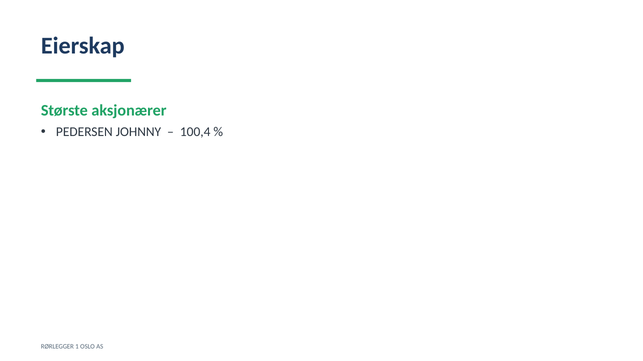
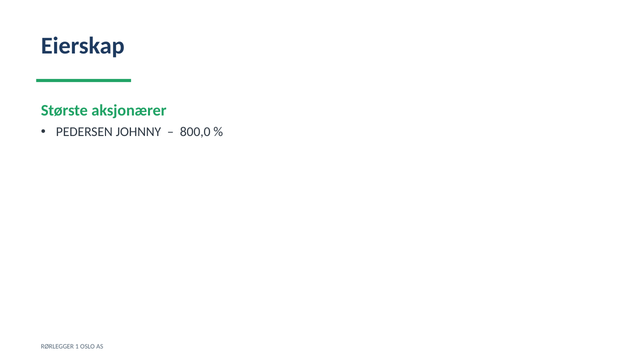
100,4: 100,4 -> 800,0 (195, 132)
